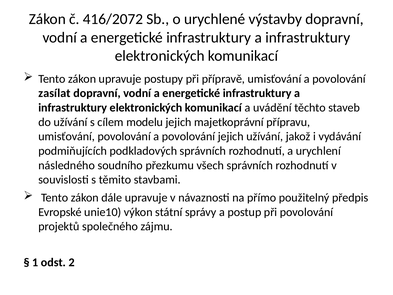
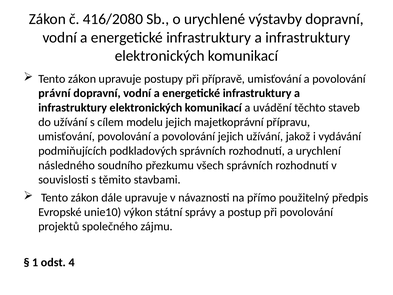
416/2072: 416/2072 -> 416/2080 (113, 19)
zasílat: zasílat -> právní (54, 93)
2: 2 -> 4 (72, 262)
